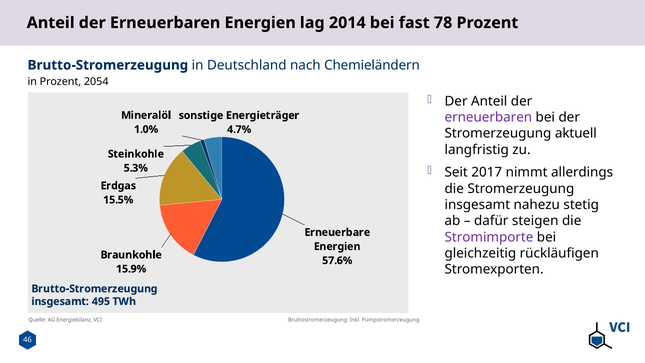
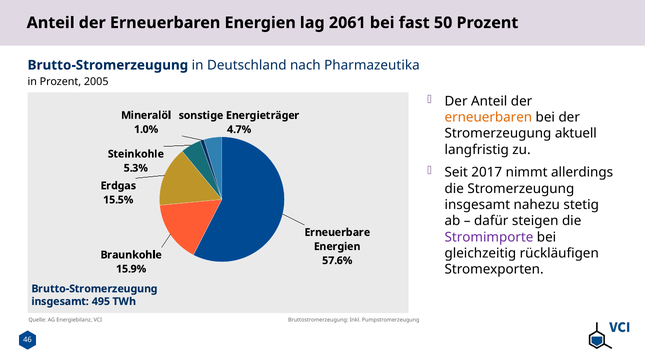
2014: 2014 -> 2061 (347, 23)
78: 78 -> 50 (443, 23)
Chemieländern: Chemieländern -> Pharmazeutika (372, 65)
2054: 2054 -> 2005 (96, 82)
erneuerbaren colour: purple -> orange (488, 117)
